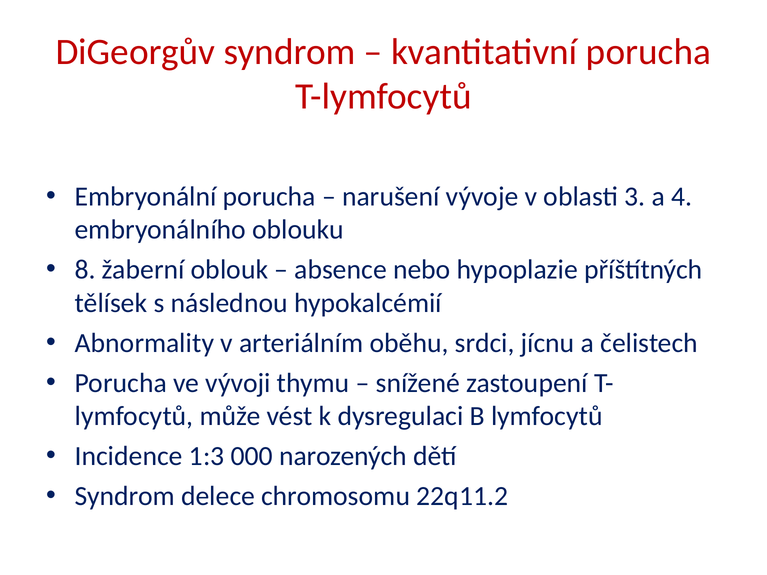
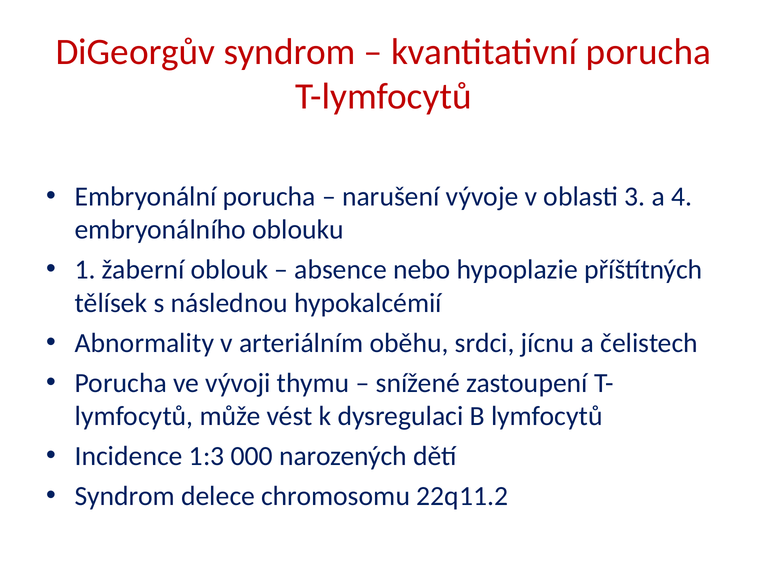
8: 8 -> 1 (85, 270)
